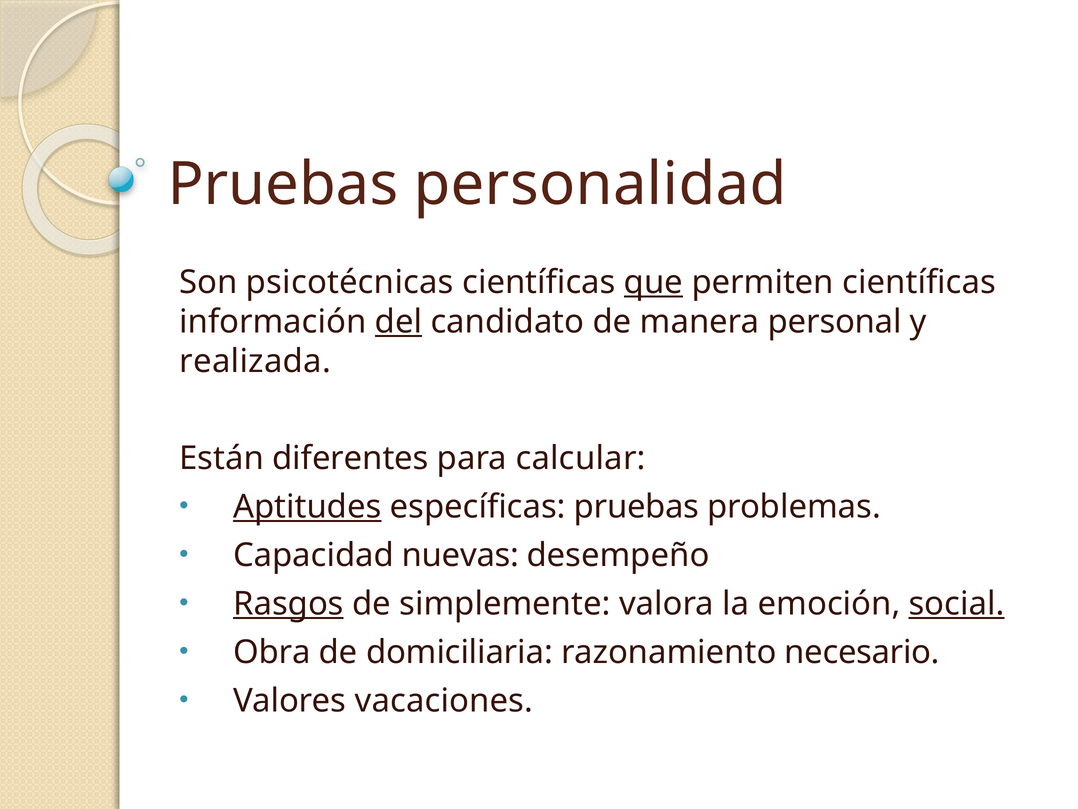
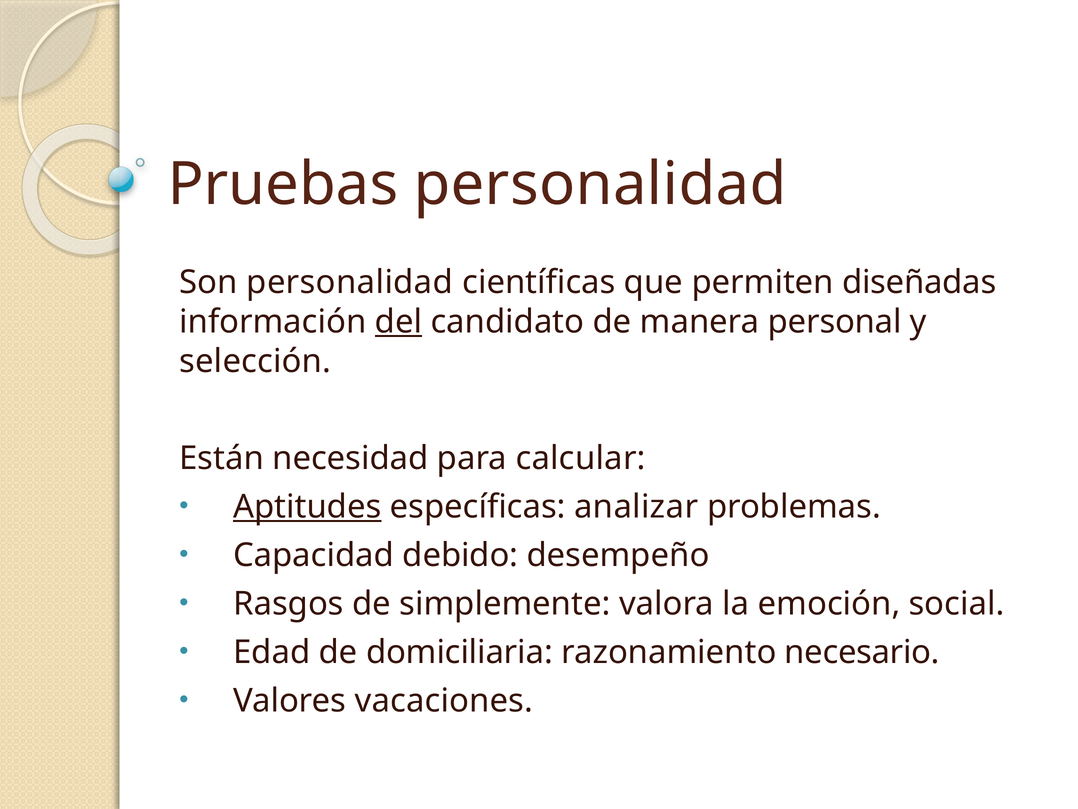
Son psicotécnicas: psicotécnicas -> personalidad (350, 282)
que underline: present -> none (654, 282)
permiten científicas: científicas -> diseñadas (919, 282)
realizada: realizada -> selección (255, 361)
diferentes: diferentes -> necesidad (350, 458)
específicas pruebas: pruebas -> analizar (636, 507)
nuevas: nuevas -> debido (460, 555)
Rasgos underline: present -> none (288, 604)
social underline: present -> none (957, 604)
Obra: Obra -> Edad (272, 652)
